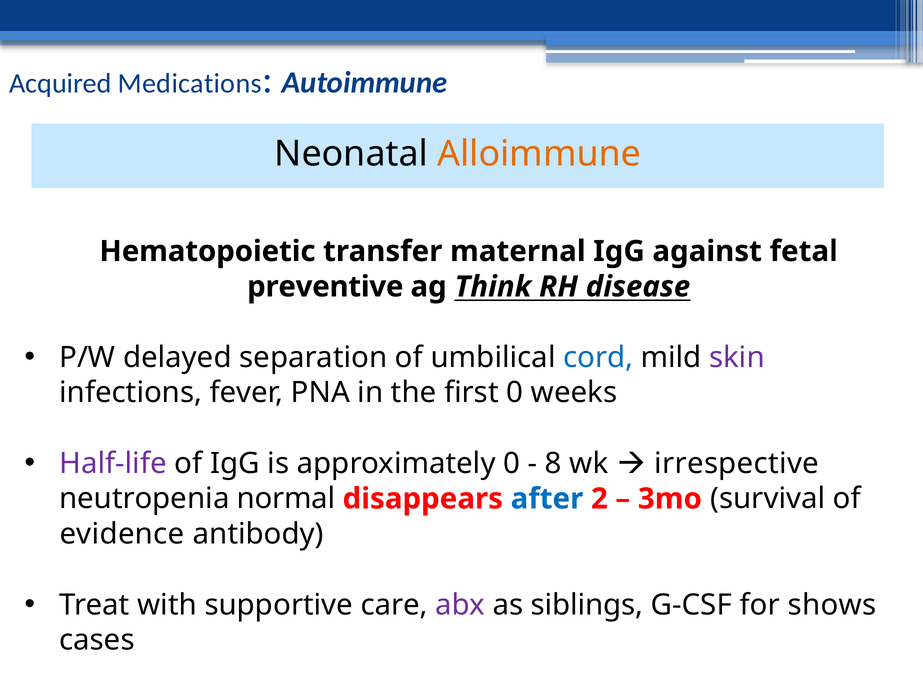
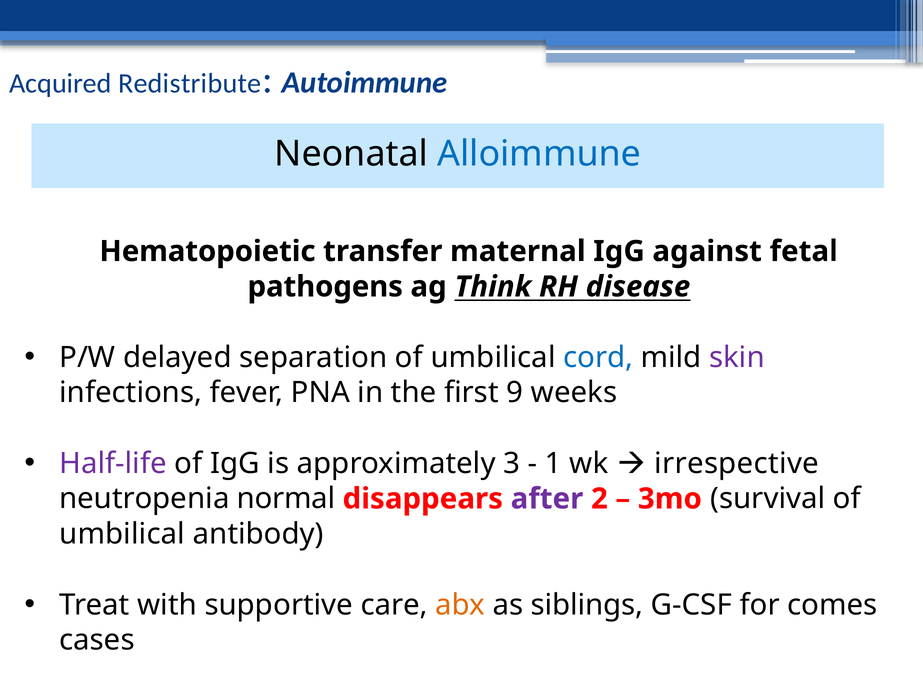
Medications: Medications -> Redistribute (190, 83)
Alloimmune colour: orange -> blue (539, 154)
preventive: preventive -> pathogens (325, 287)
first 0: 0 -> 9 (515, 393)
approximately 0: 0 -> 3 (512, 464)
8: 8 -> 1 (553, 464)
after colour: blue -> purple (547, 499)
evidence: evidence -> umbilical (122, 534)
abx colour: purple -> orange (460, 605)
shows: shows -> comes (832, 605)
